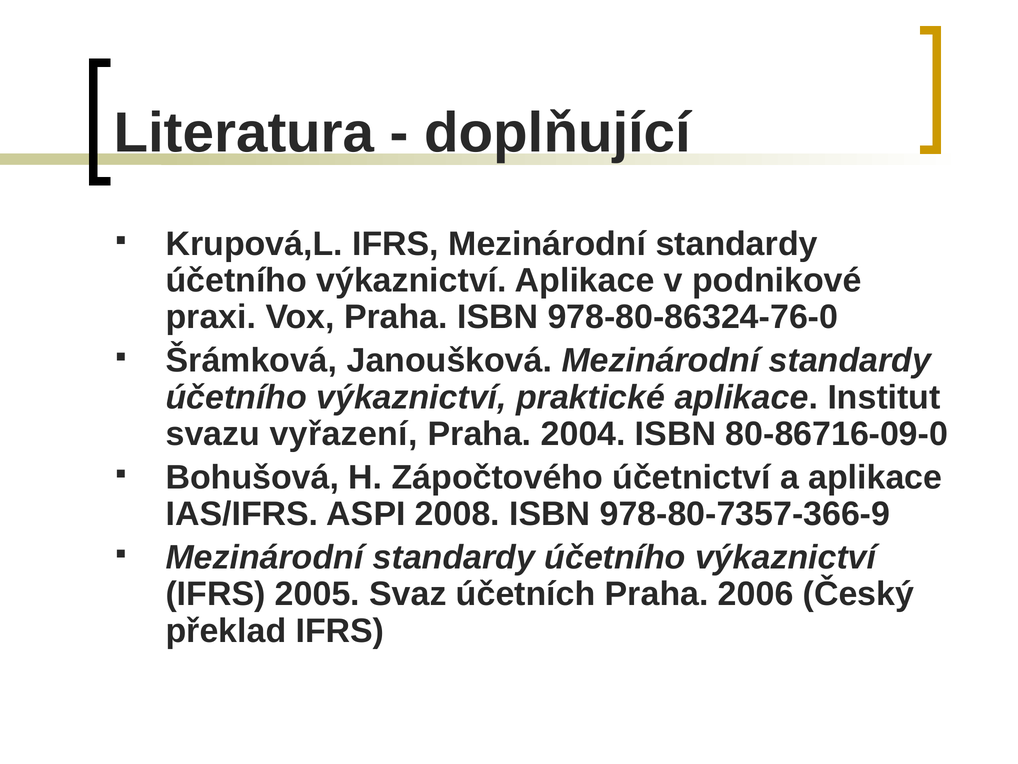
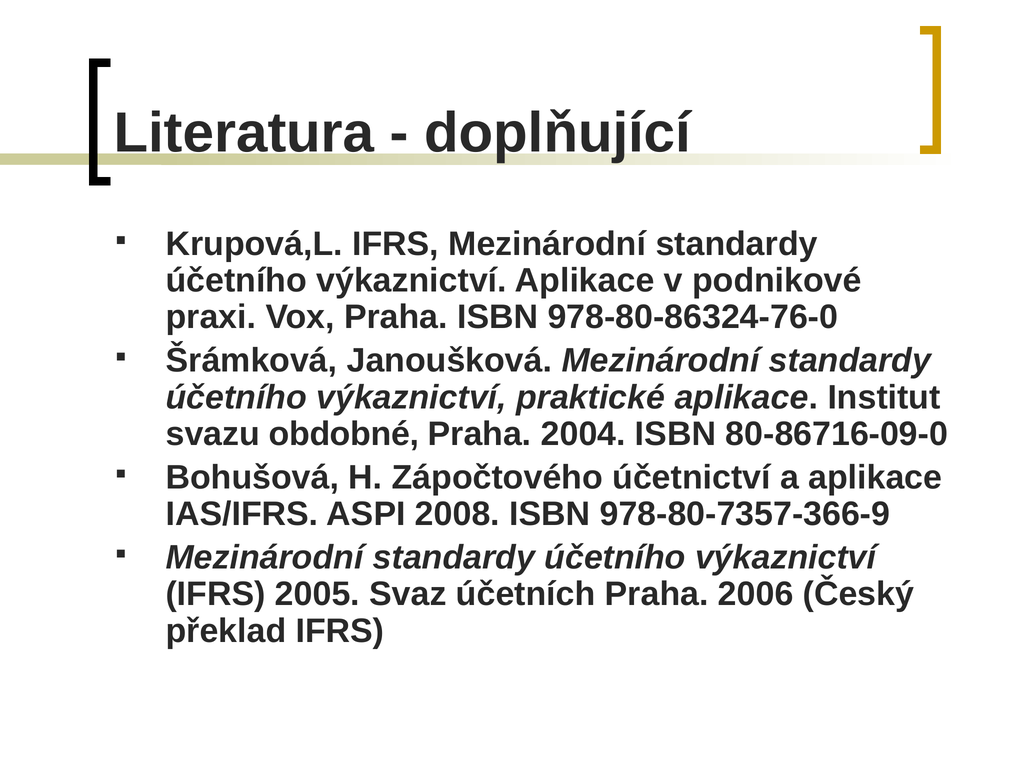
vyřazení: vyřazení -> obdobné (344, 434)
